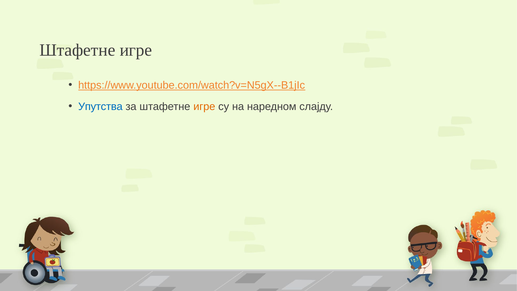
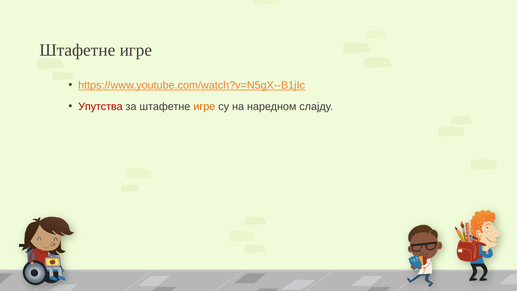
Упутства colour: blue -> red (100, 106)
